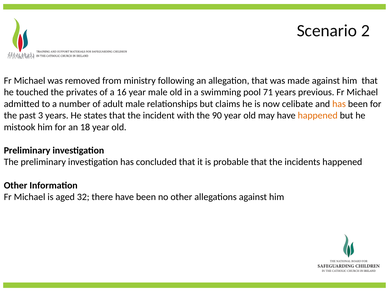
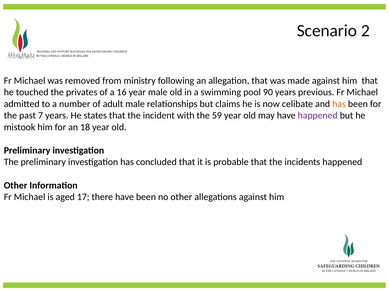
71: 71 -> 90 (268, 92)
3: 3 -> 7 (41, 116)
90: 90 -> 59 (217, 116)
happened colour: orange -> purple (318, 116)
32: 32 -> 17 (83, 197)
